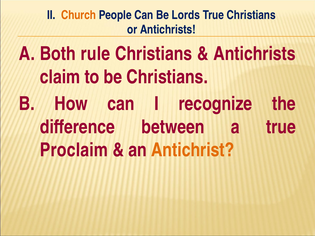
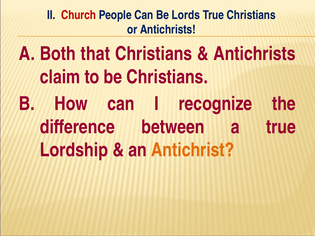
Church colour: orange -> red (79, 15)
rule: rule -> that (95, 54)
Proclaim: Proclaim -> Lordship (74, 150)
